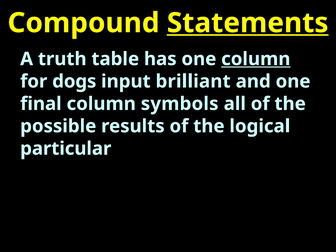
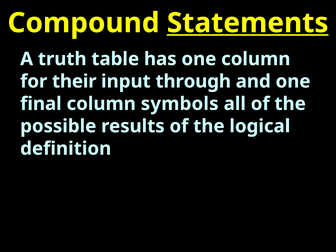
column underline: present -> none (256, 59)
dogs: dogs -> their (74, 81)
brilliant: brilliant -> through (193, 81)
particular: particular -> definition (66, 149)
